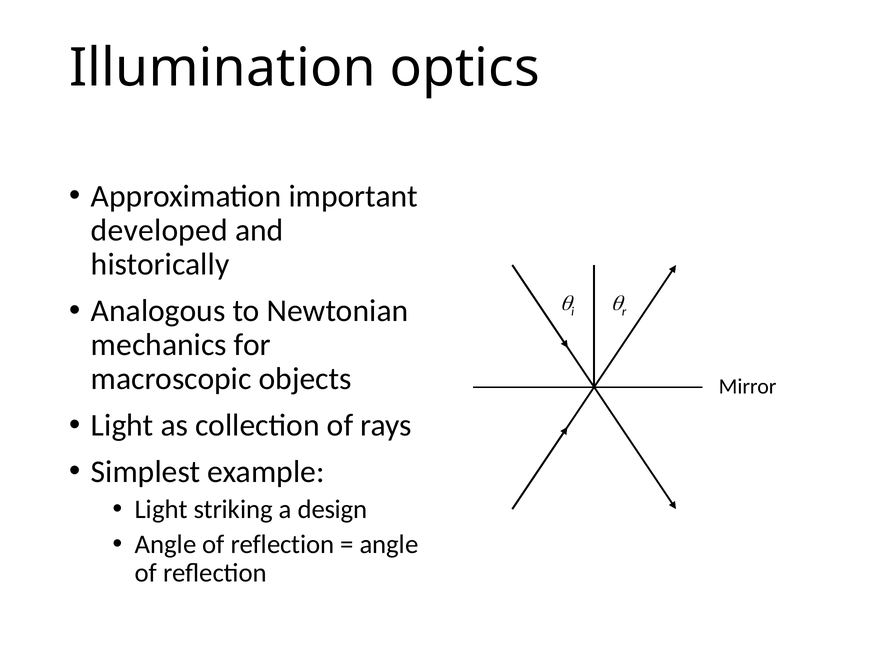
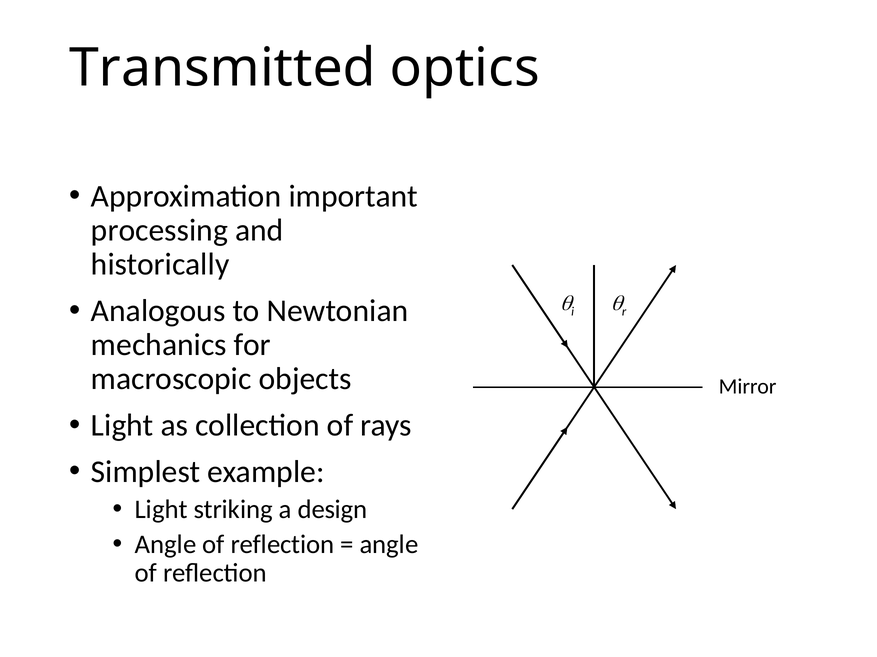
Illumination: Illumination -> Transmitted (222, 68)
developed: developed -> processing (159, 231)
